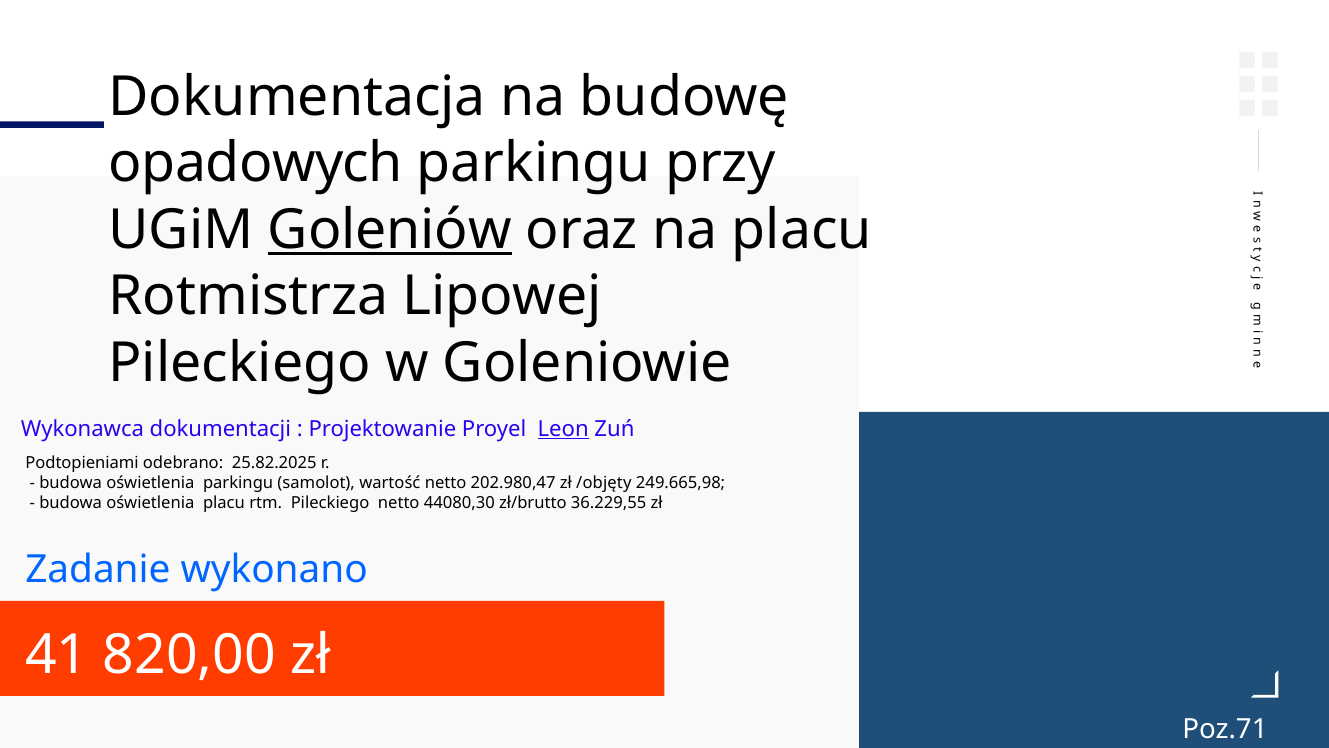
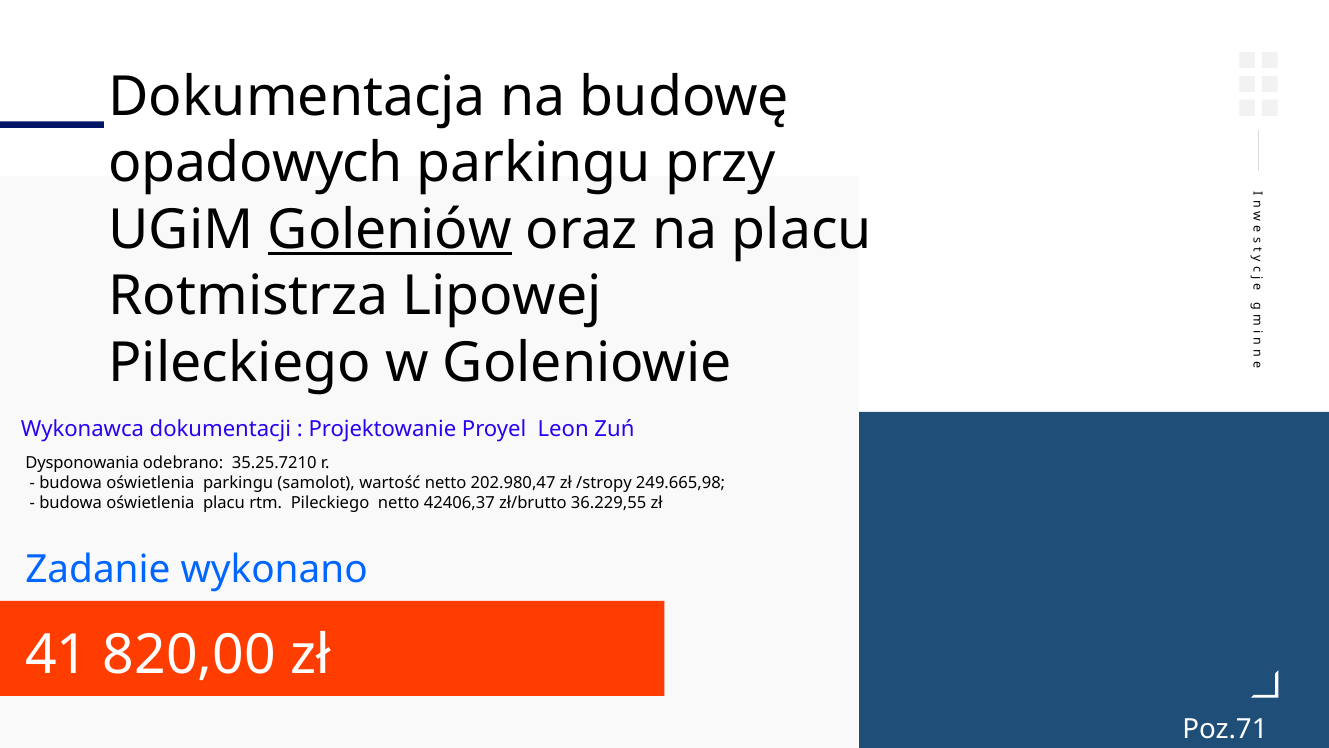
Leon underline: present -> none (563, 429)
Podtopieniami: Podtopieniami -> Dysponowania (82, 463)
25.82.2025: 25.82.2025 -> 35.25.7210 (274, 463)
/objęty: /objęty -> /stropy (604, 483)
44080,30: 44080,30 -> 42406,37 (459, 503)
